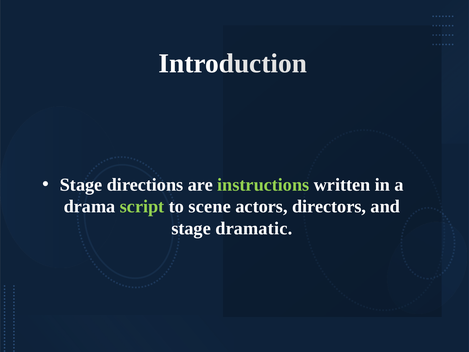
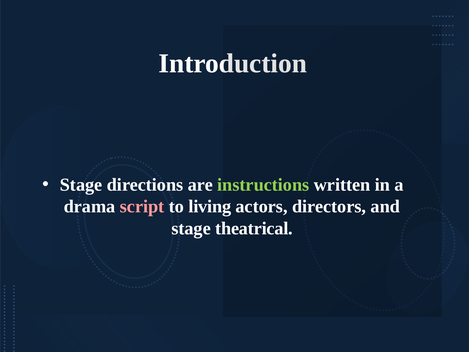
script colour: light green -> pink (142, 206)
scene: scene -> living (210, 206)
dramatic: dramatic -> theatrical (254, 228)
